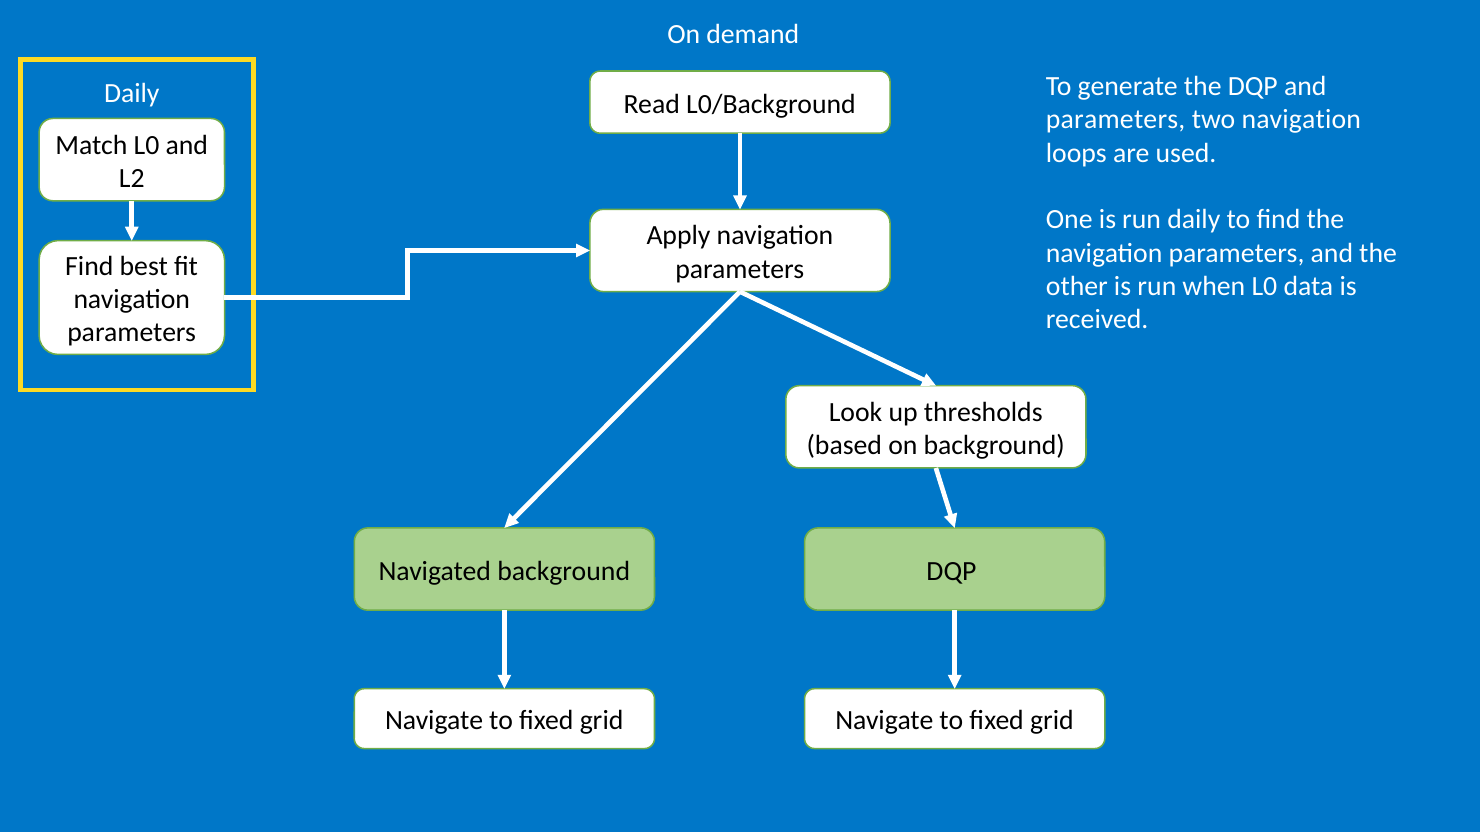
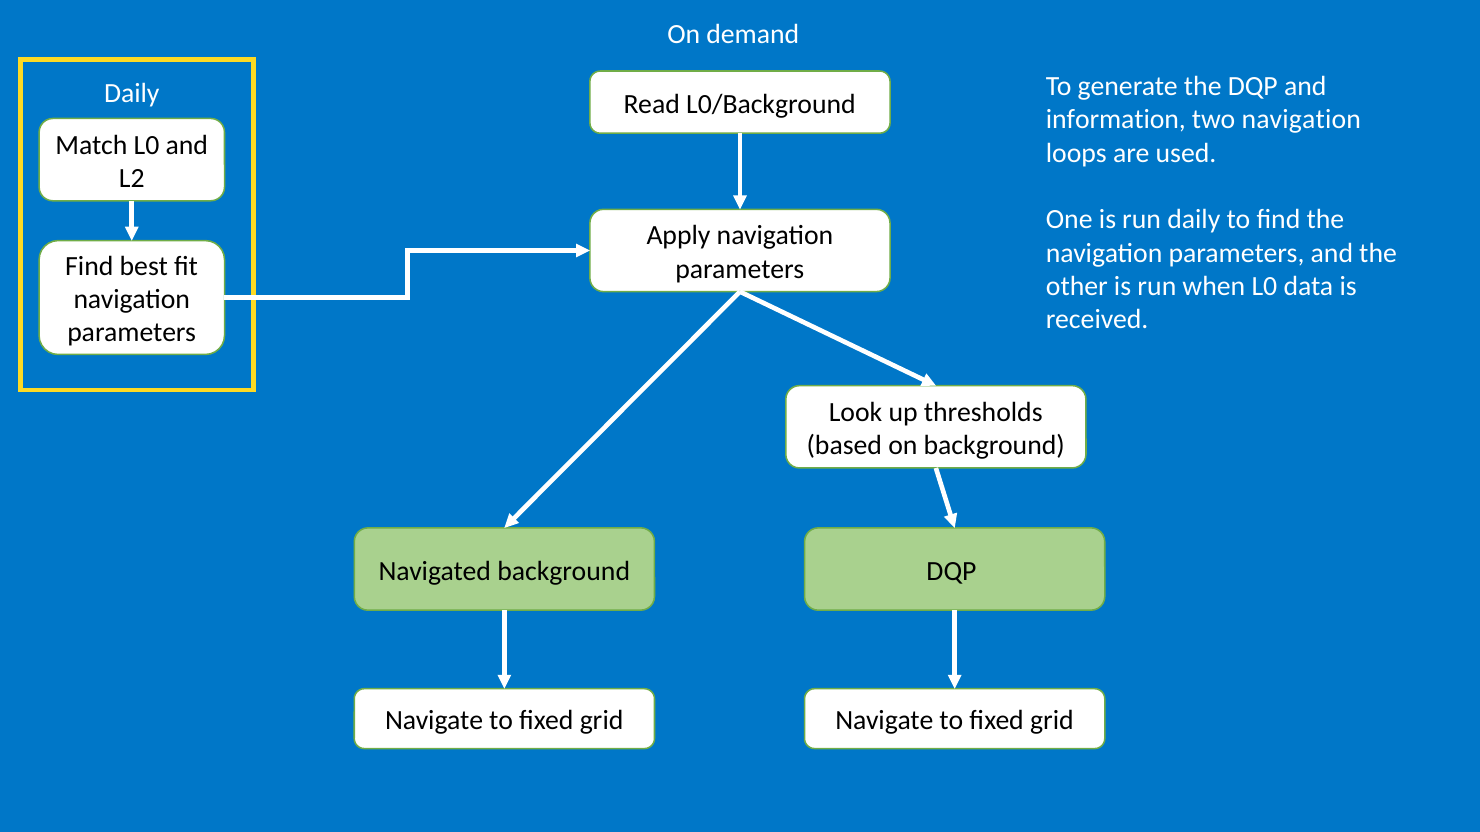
parameters: parameters -> information (1116, 120)
